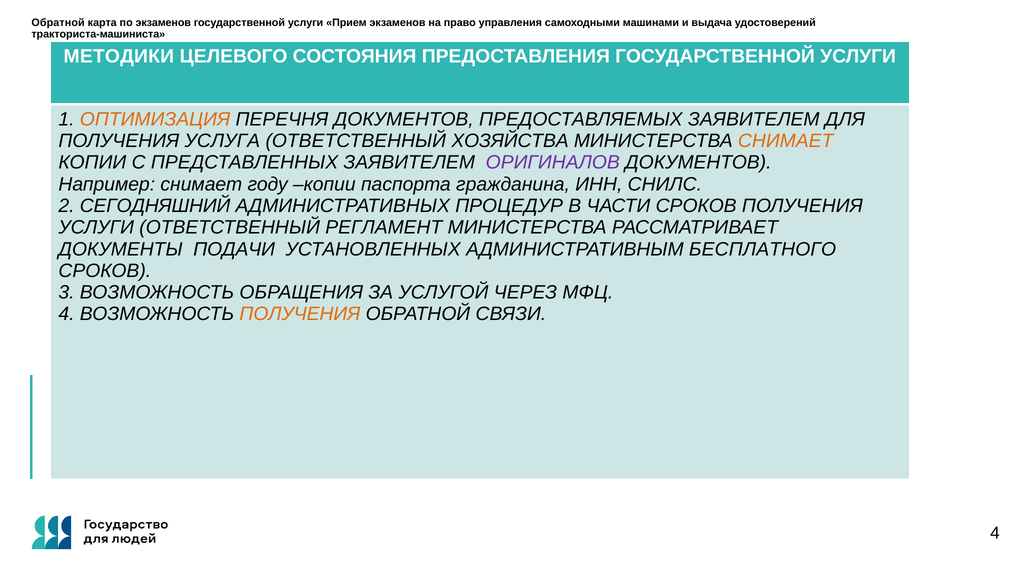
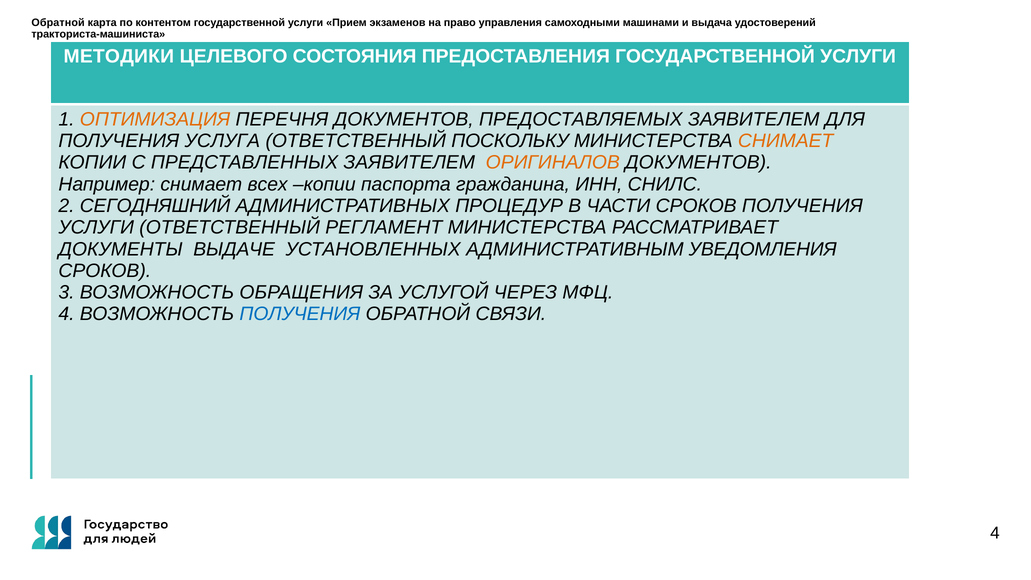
по экзаменов: экзаменов -> контентом (163, 23)
ХОЗЯЙСТВА: ХОЗЯЙСТВА -> ПОСКОЛЬКУ (510, 141)
ОРИГИНАЛОВ colour: purple -> orange (553, 163)
году: году -> всех (268, 184)
ПОДАЧИ: ПОДАЧИ -> ВЫДАЧЕ (234, 249)
БЕСПЛАТНОГО: БЕСПЛАТНОГО -> УВЕДОМЛЕНИЯ (763, 249)
ПОЛУЧЕНИЯ colour: orange -> blue (300, 314)
